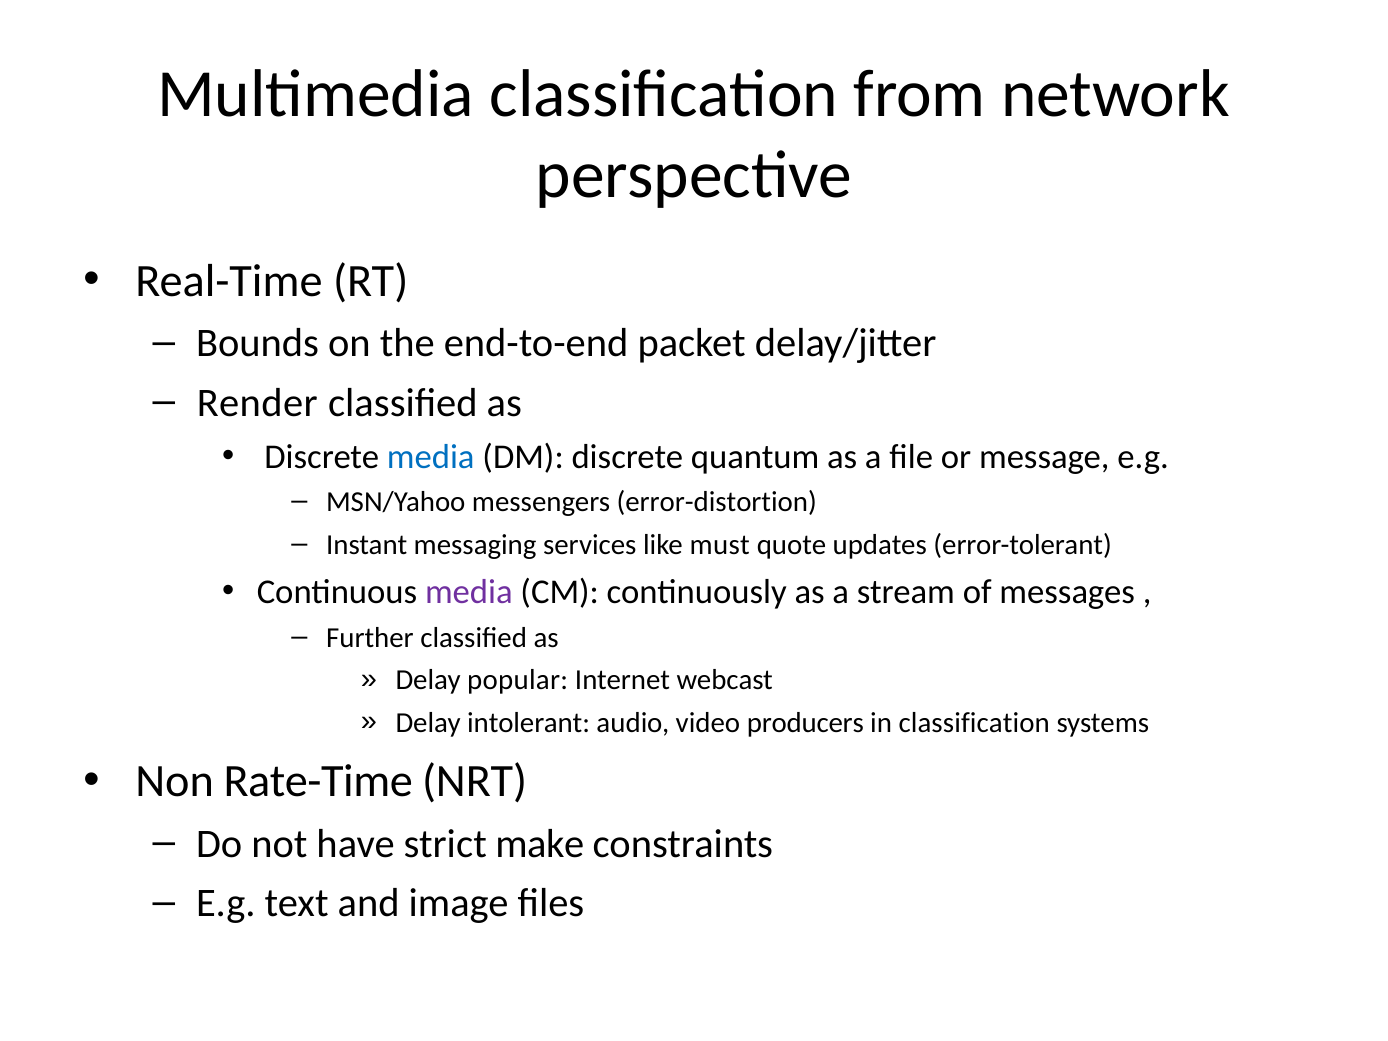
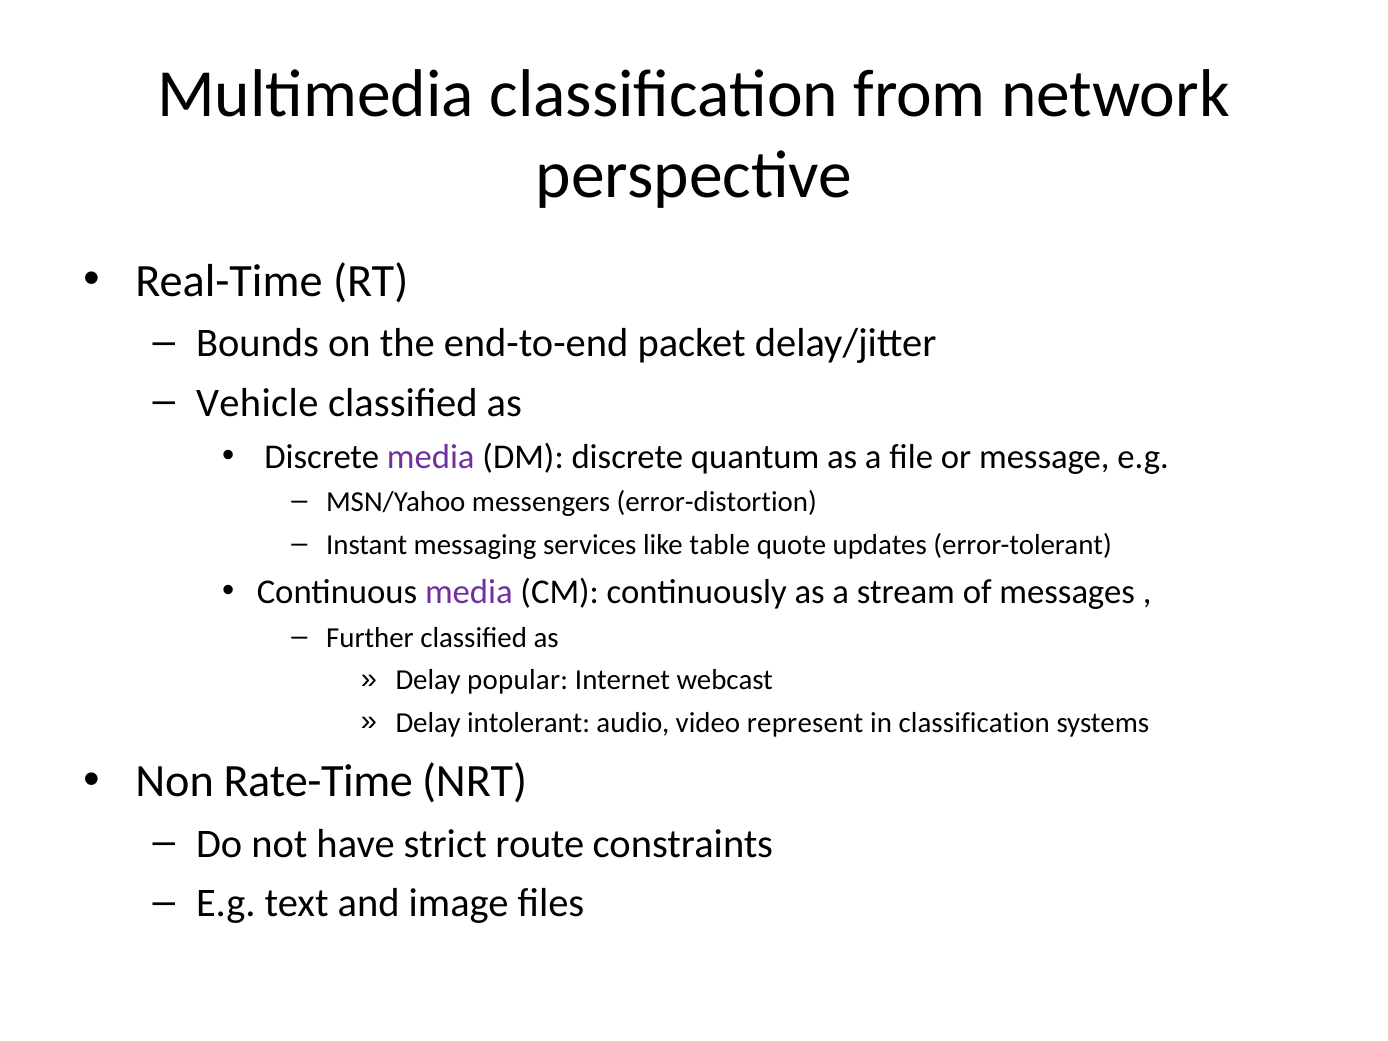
Render: Render -> Vehicle (257, 403)
media colour: blue -> purple (431, 457)
must: must -> table (720, 545)
producers: producers -> represent (805, 723)
make: make -> route (540, 844)
